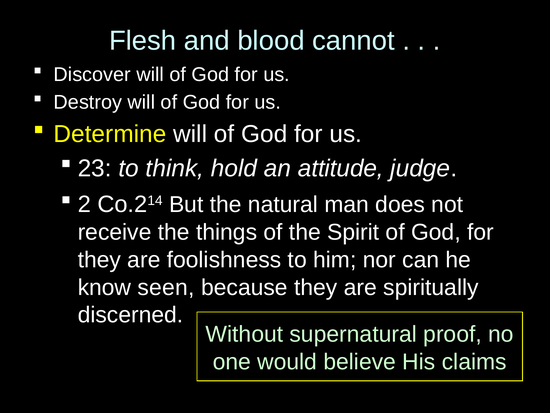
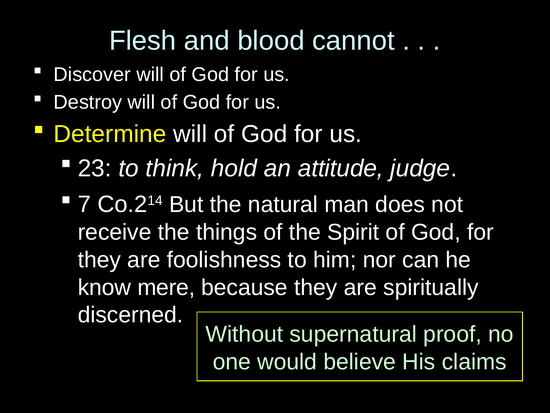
2: 2 -> 7 (84, 204)
seen: seen -> mere (166, 287)
